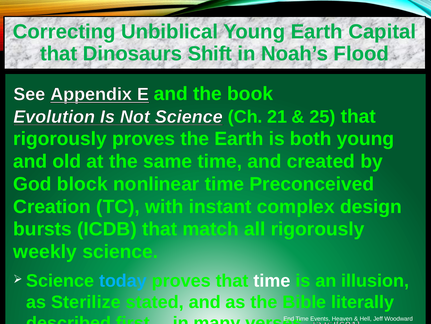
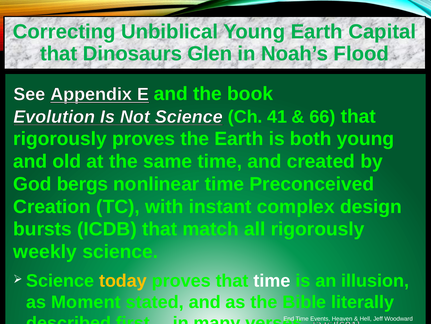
Shift: Shift -> Glen (210, 54)
21: 21 -> 41 (277, 117)
25: 25 -> 66 (323, 117)
block: block -> bergs (83, 184)
today colour: light blue -> yellow (123, 280)
Sterilize: Sterilize -> Moment (86, 301)
